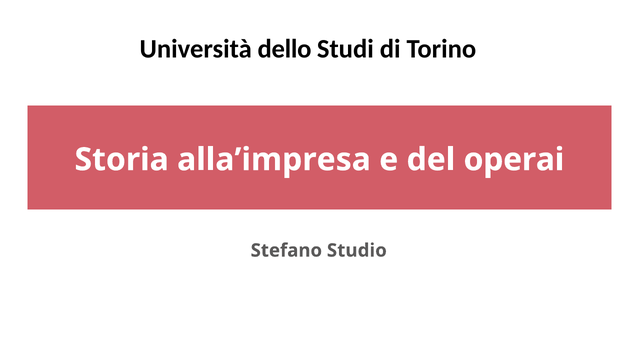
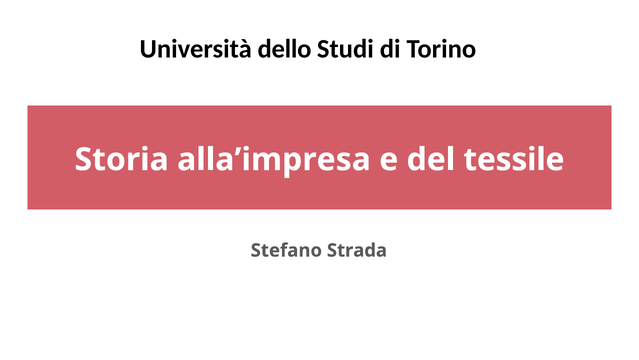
operai: operai -> tessile (514, 159)
Studio: Studio -> Strada (357, 250)
